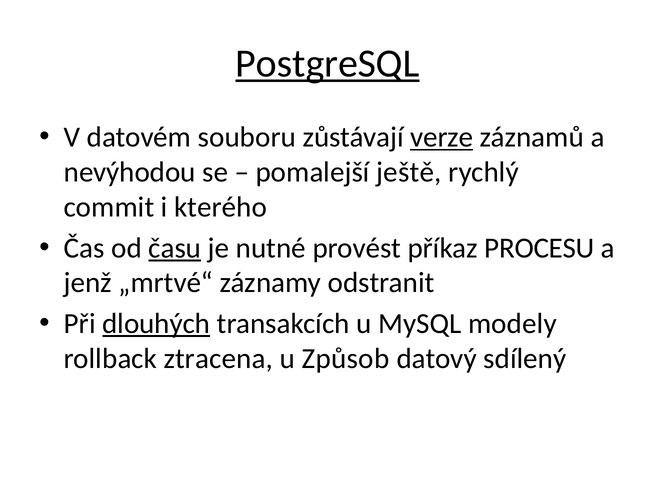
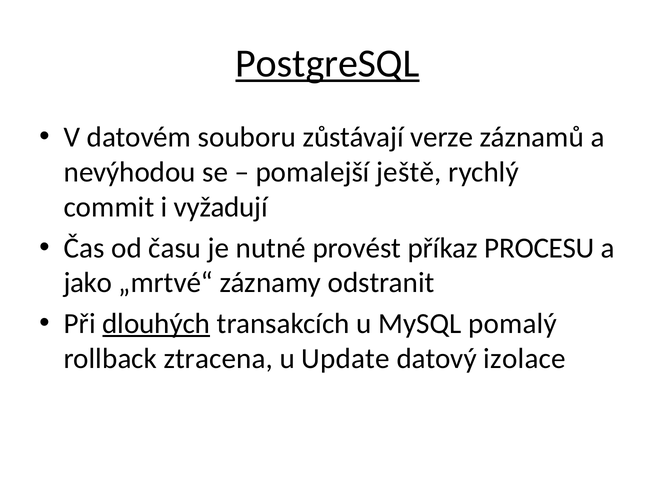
verze underline: present -> none (442, 137)
kterého: kterého -> vyžadují (221, 207)
času underline: present -> none (175, 248)
jenž: jenž -> jako (88, 283)
modely: modely -> pomalý (512, 324)
Způsob: Způsob -> Update (346, 359)
sdílený: sdílený -> izolace (525, 359)
